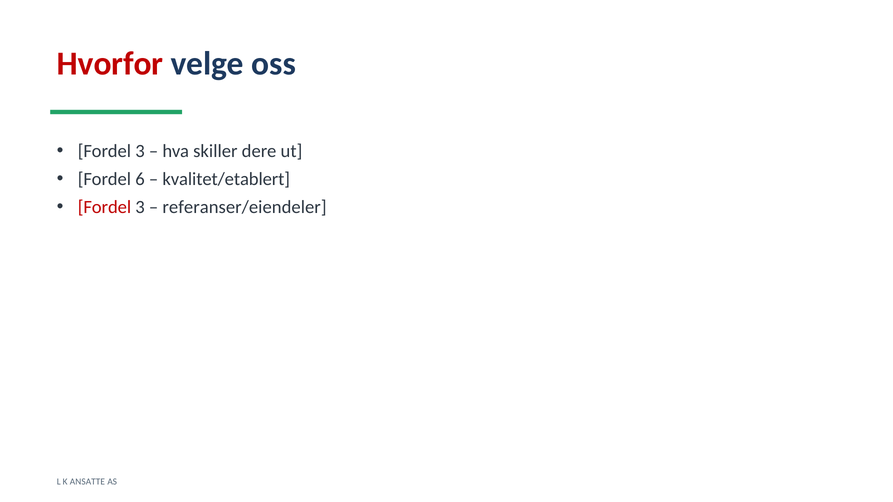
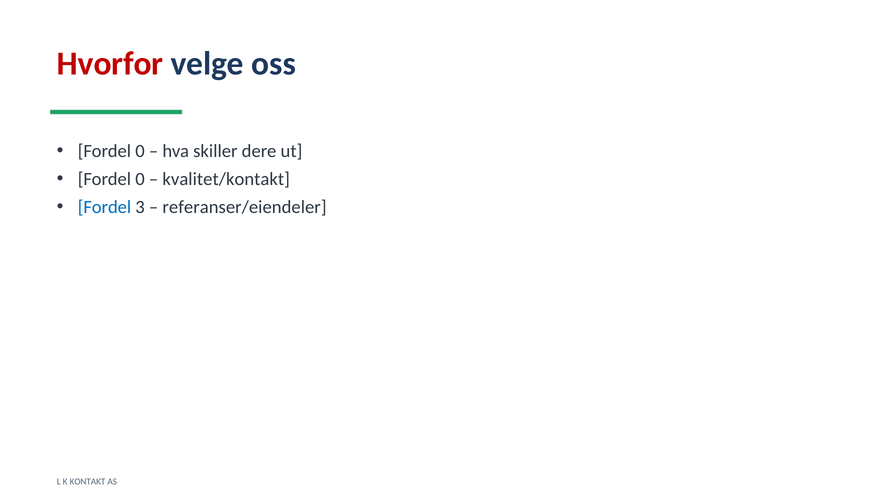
3: 3 -> 0 (140, 151)
6: 6 -> 0 (140, 179)
kvalitet/etablert: kvalitet/etablert -> kvalitet/kontakt (226, 179)
Fordel colour: red -> blue (104, 207)
ANSATTE: ANSATTE -> KONTAKT (88, 482)
